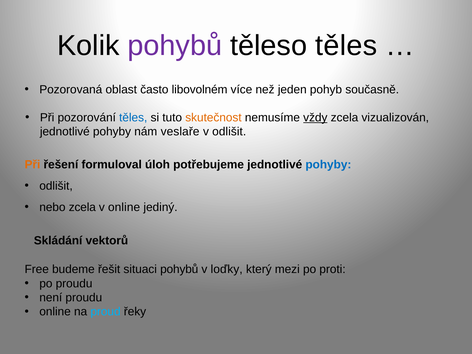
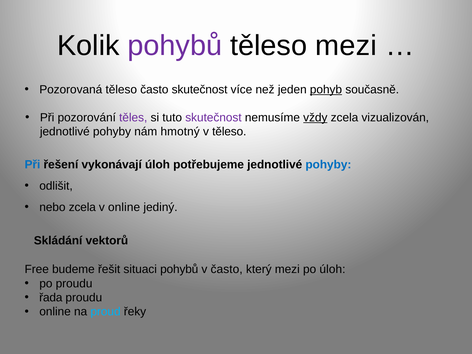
těleso těles: těles -> mezi (346, 46)
Pozorovaná oblast: oblast -> těleso (121, 90)
často libovolném: libovolném -> skutečnost (200, 90)
pohyb underline: none -> present (326, 90)
těles colour: blue -> purple (133, 118)
skutečnost colour: orange -> purple (213, 118)
veslaře: veslaře -> hmotný (180, 132)
v odlišit: odlišit -> těleso (229, 132)
Při colour: orange -> blue (32, 165)
formuloval: formuloval -> vykonávají (112, 165)
v loďky: loďky -> často (227, 269)
po proti: proti -> úloh (332, 269)
není: není -> řada (51, 298)
